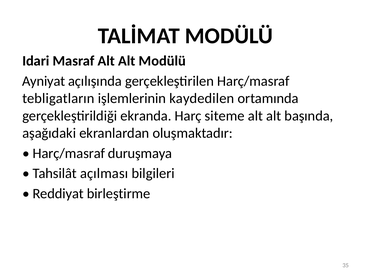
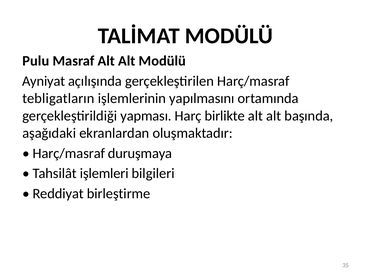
Idari: Idari -> Pulu (36, 61)
kaydedilen: kaydedilen -> yapılmasını (202, 99)
ekranda: ekranda -> yapması (146, 116)
siteme: siteme -> birlikte (225, 116)
açılması: açılması -> işlemleri (104, 174)
